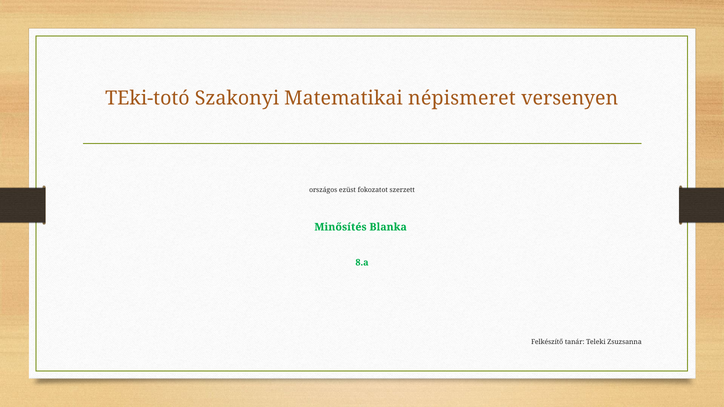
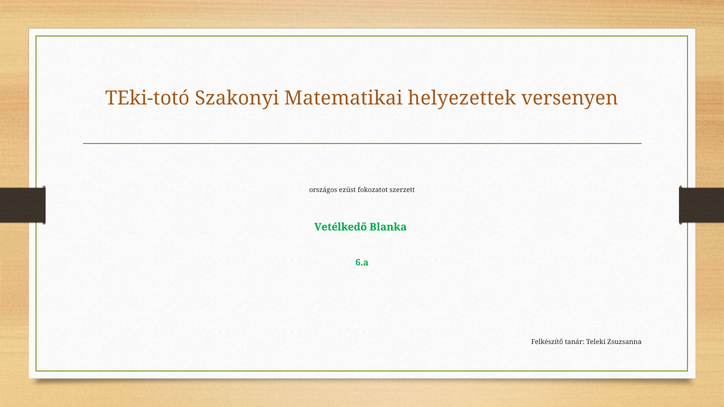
népismeret: népismeret -> helyezettek (462, 98)
Minősítés: Minősítés -> Vetélkedő (341, 227)
8.a: 8.a -> 6.a (362, 263)
